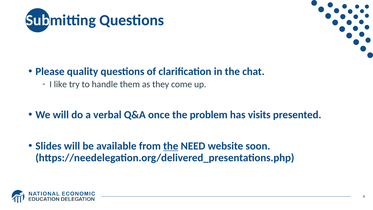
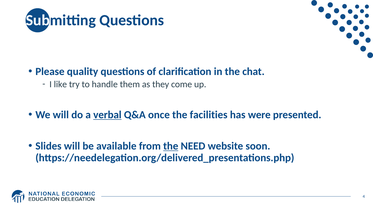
verbal underline: none -> present (107, 115)
problem: problem -> facilities (209, 115)
visits: visits -> were (259, 115)
